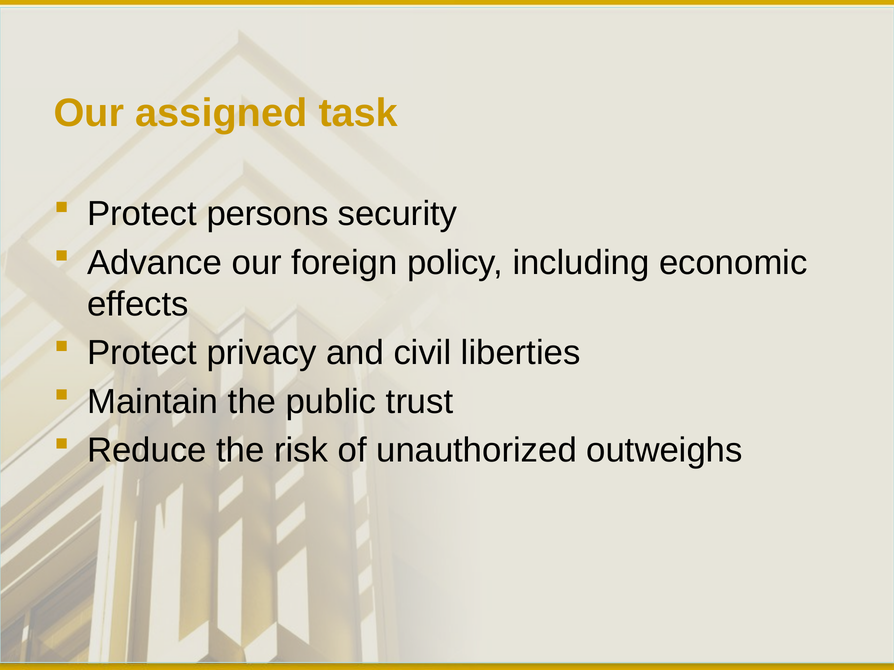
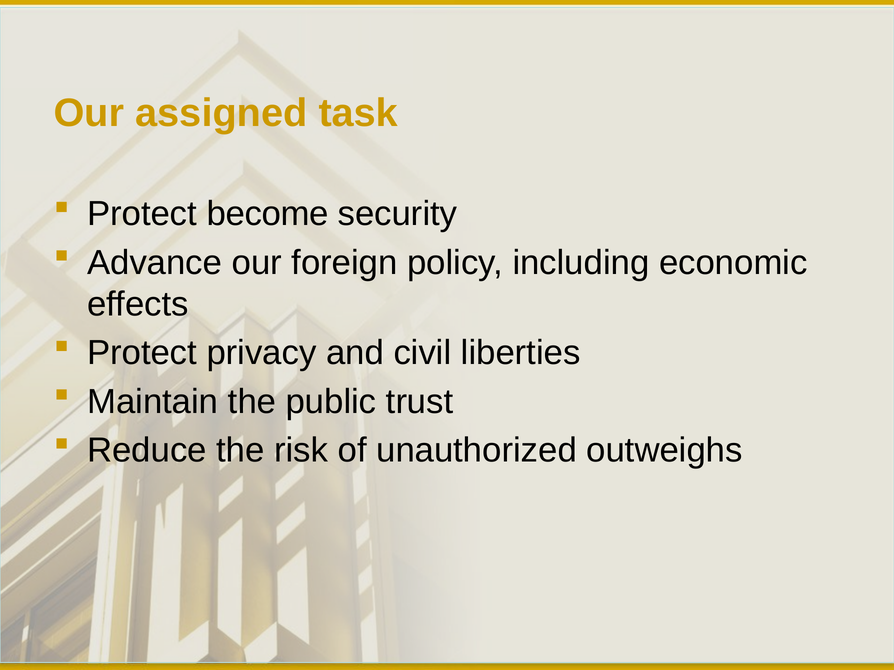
persons: persons -> become (268, 214)
